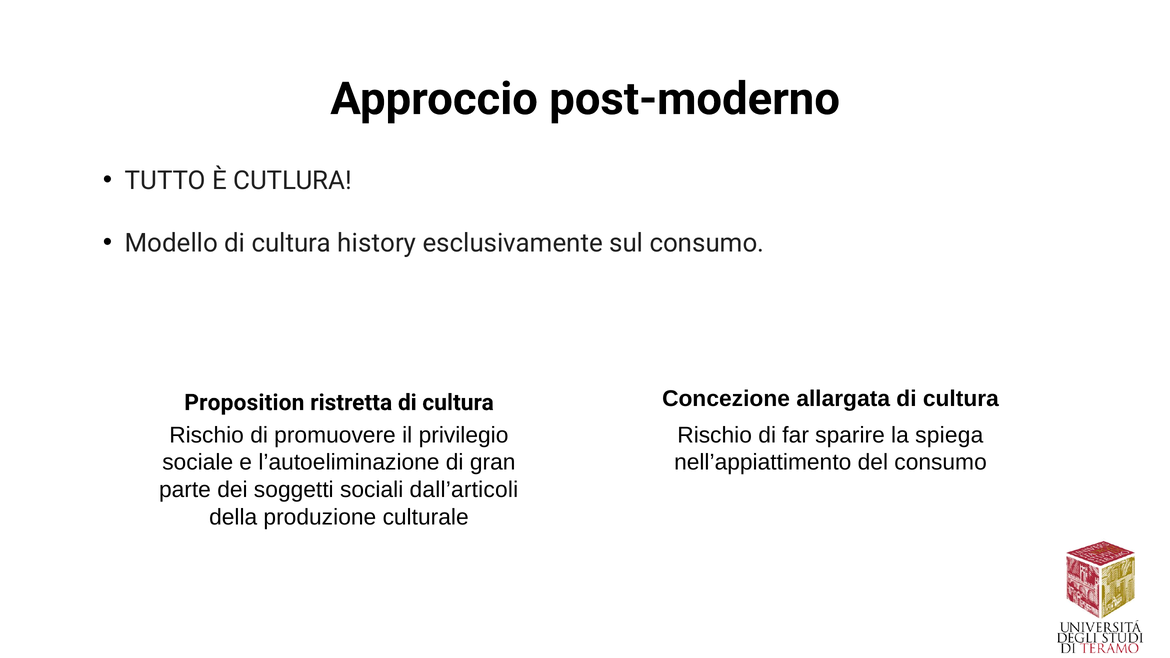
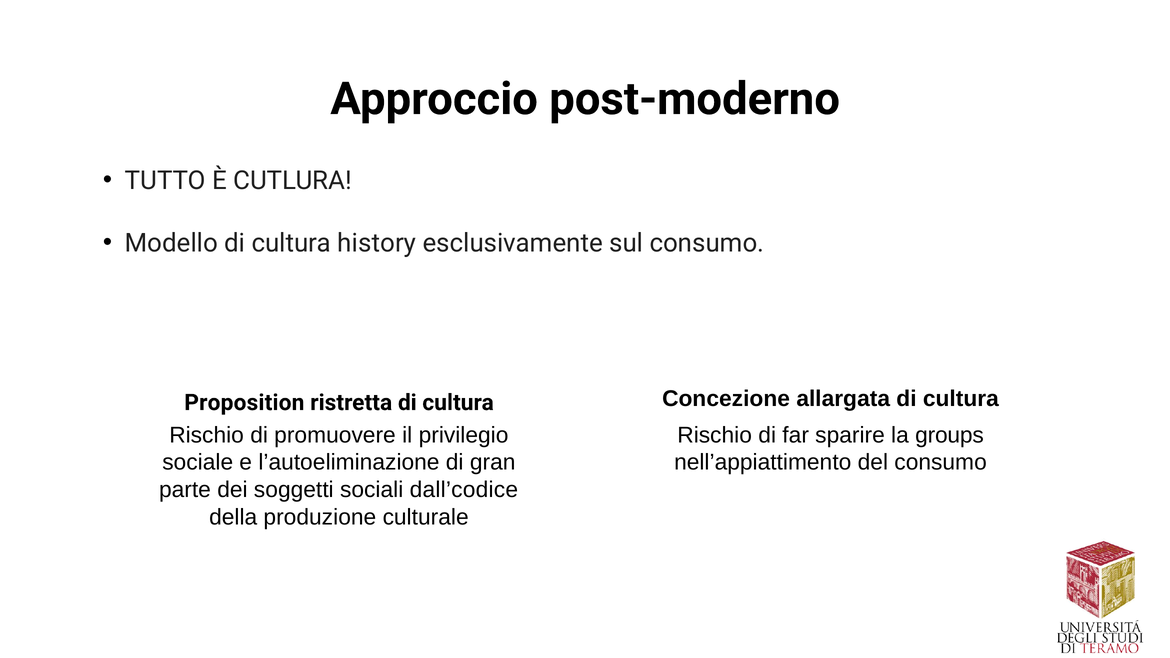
spiega: spiega -> groups (949, 435)
dall’articoli: dall’articoli -> dall’codice (464, 490)
